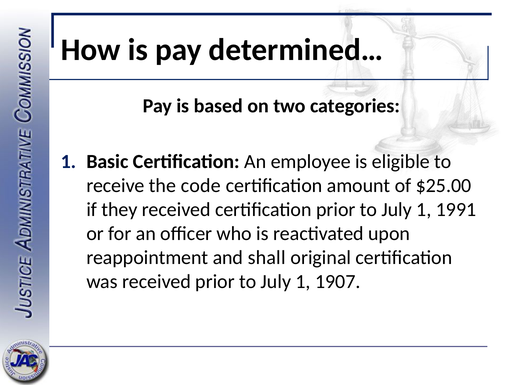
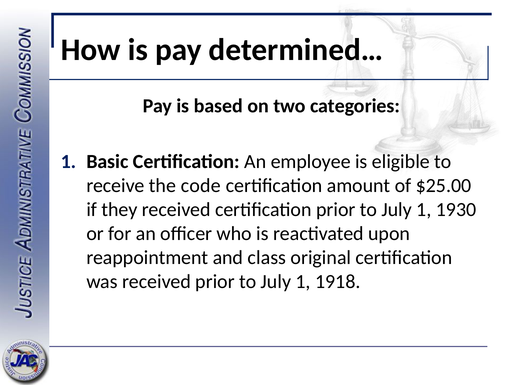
1991: 1991 -> 1930 (456, 210)
shall: shall -> class (267, 257)
1907: 1907 -> 1918 (338, 281)
